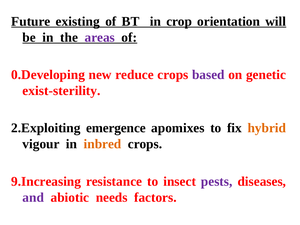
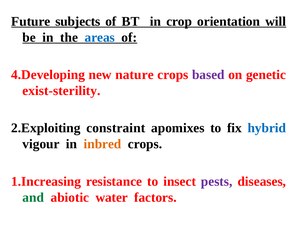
existing: existing -> subjects (78, 21)
areas colour: purple -> blue (100, 37)
0.Developing: 0.Developing -> 4.Developing (48, 75)
reduce: reduce -> nature (134, 75)
emergence: emergence -> constraint (116, 128)
hybrid colour: orange -> blue (267, 128)
9.Increasing: 9.Increasing -> 1.Increasing (46, 181)
and colour: purple -> green (33, 197)
needs: needs -> water (112, 197)
